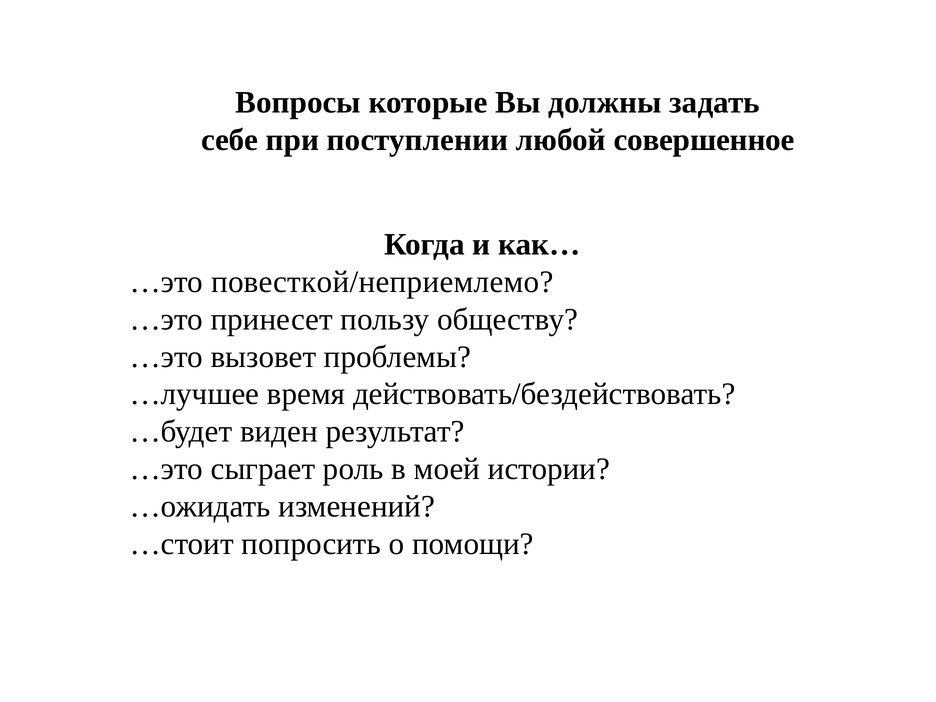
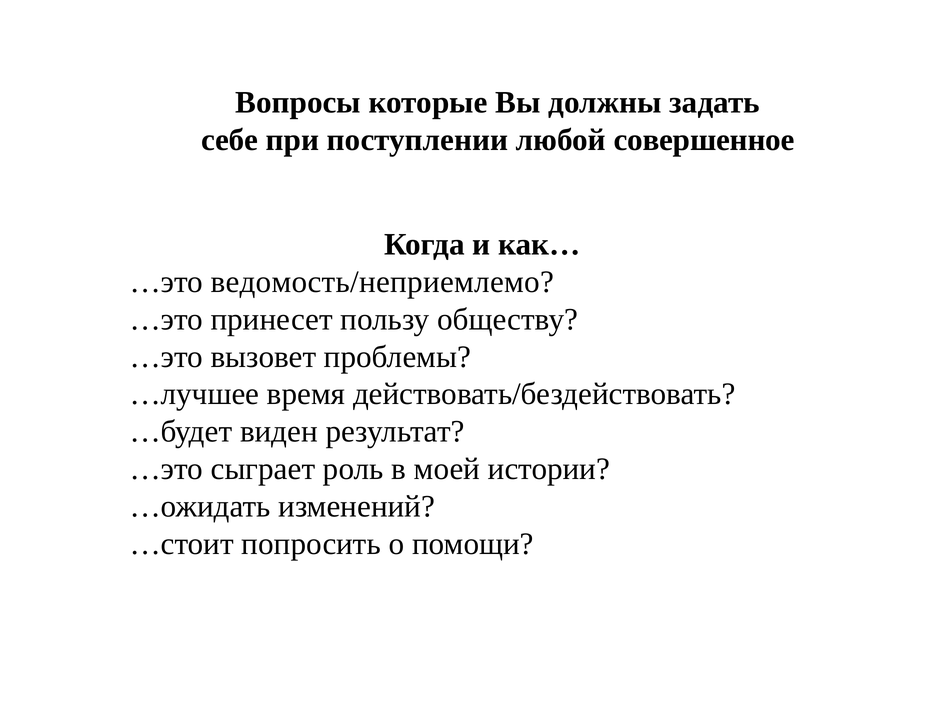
повесткой/неприемлемо: повесткой/неприемлемо -> ведомость/неприемлемо (382, 282)
